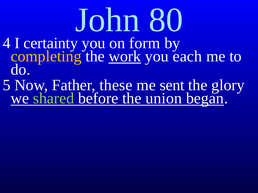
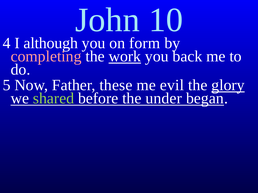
80: 80 -> 10 (166, 20)
certainty: certainty -> although (51, 43)
completing colour: yellow -> pink (46, 56)
each: each -> back (187, 56)
sent: sent -> evil (172, 85)
glory underline: none -> present (228, 85)
union: union -> under (164, 99)
